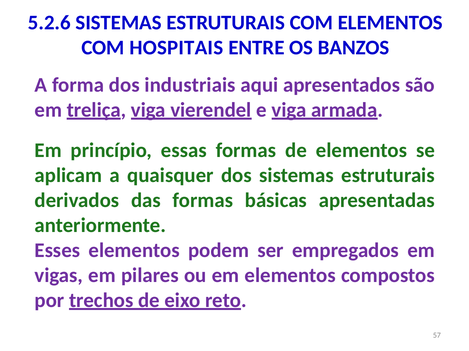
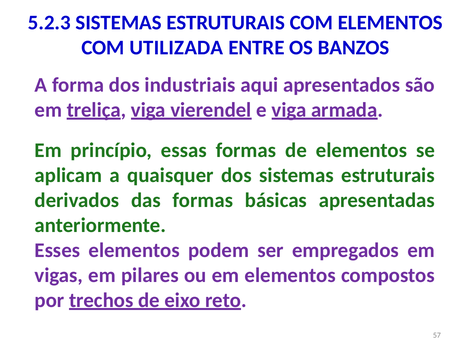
5.2.6: 5.2.6 -> 5.2.3 (49, 23)
HOSPITAIS: HOSPITAIS -> UTILIZADA (176, 48)
